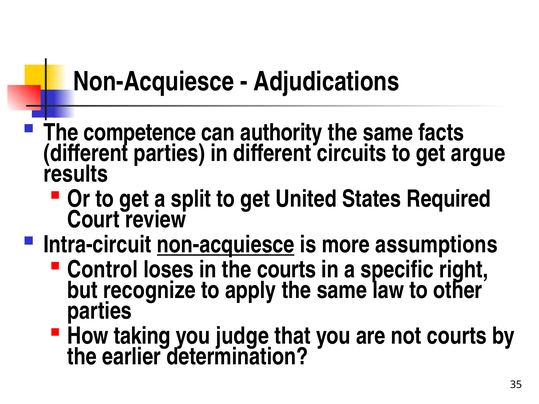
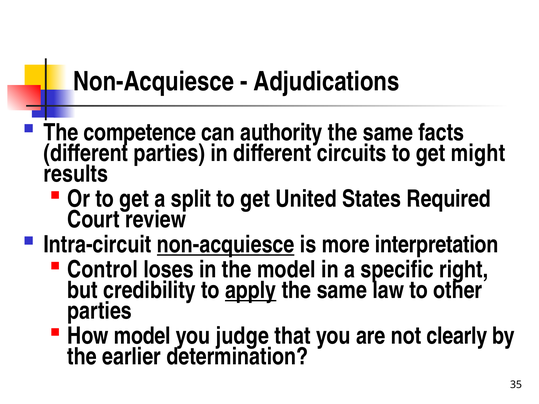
argue: argue -> might (478, 153)
assumptions: assumptions -> interpretation (437, 245)
the courts: courts -> model (286, 270)
recognize: recognize -> credibility (149, 291)
apply underline: none -> present (251, 291)
How taking: taking -> model (142, 336)
not courts: courts -> clearly (457, 336)
